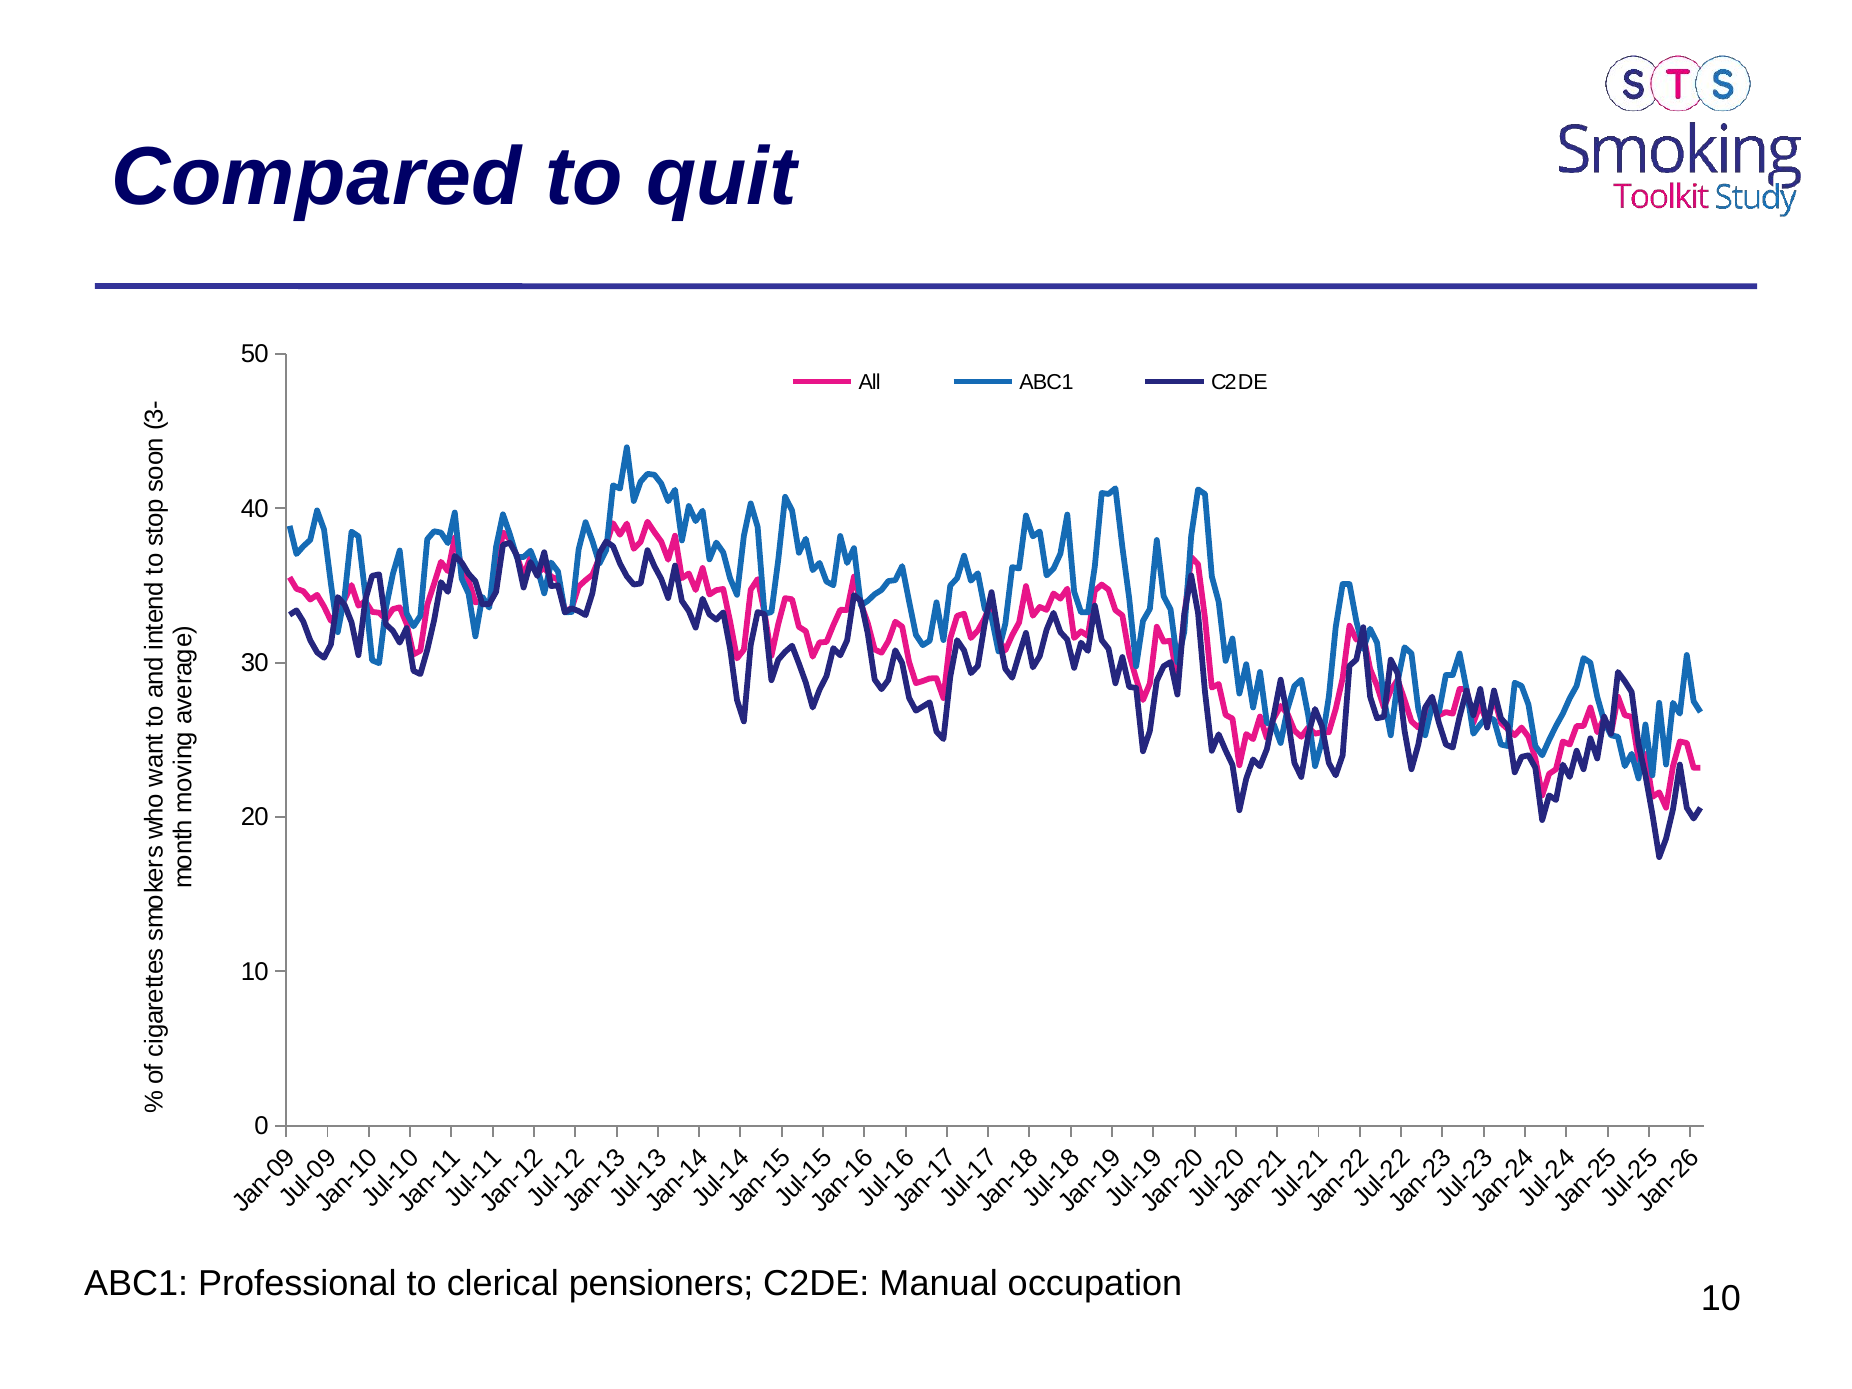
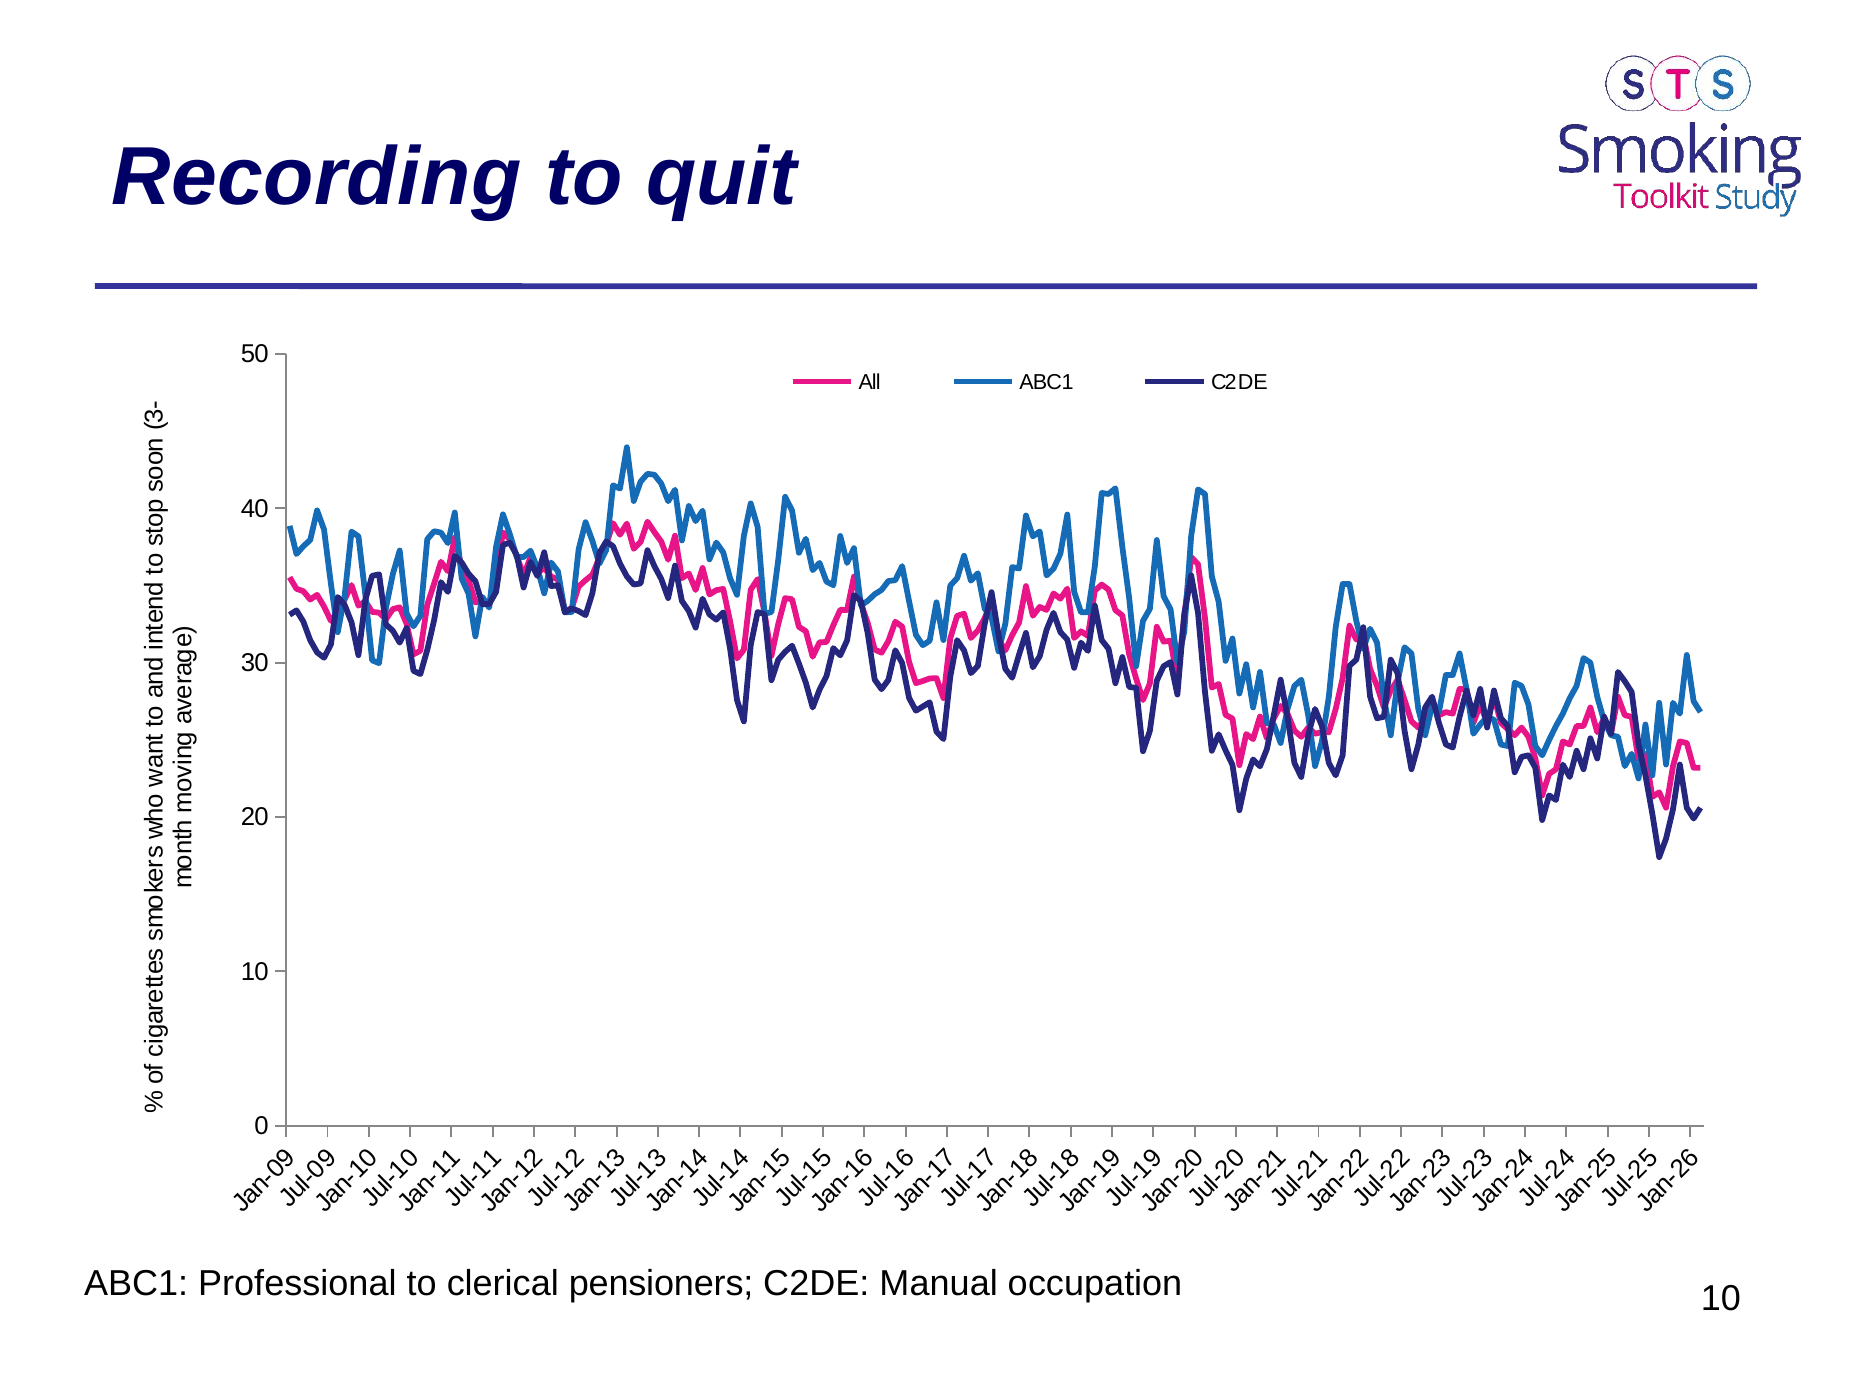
Compared: Compared -> Recording (316, 177)
